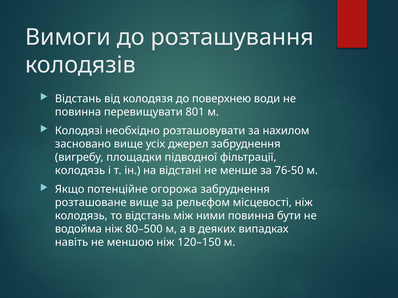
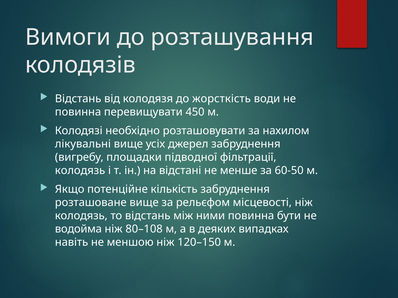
поверхнею: поверхнею -> жорсткість (221, 99)
801: 801 -> 450 (195, 112)
засновано: засновано -> лікувальні (83, 144)
76-50: 76-50 -> 60-50 (289, 171)
огорожа: огорожа -> кількість (174, 190)
80–500: 80–500 -> 80–108 (144, 229)
